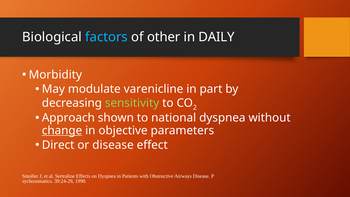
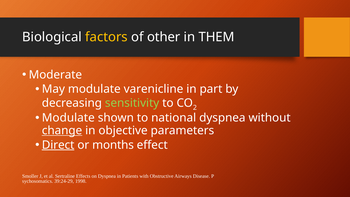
factors colour: light blue -> yellow (106, 37)
DAILY: DAILY -> THEM (217, 37)
Morbidity: Morbidity -> Moderate (55, 75)
Approach: Approach -> Modulate (68, 118)
Direct underline: none -> present (58, 145)
or disease: disease -> months (113, 145)
